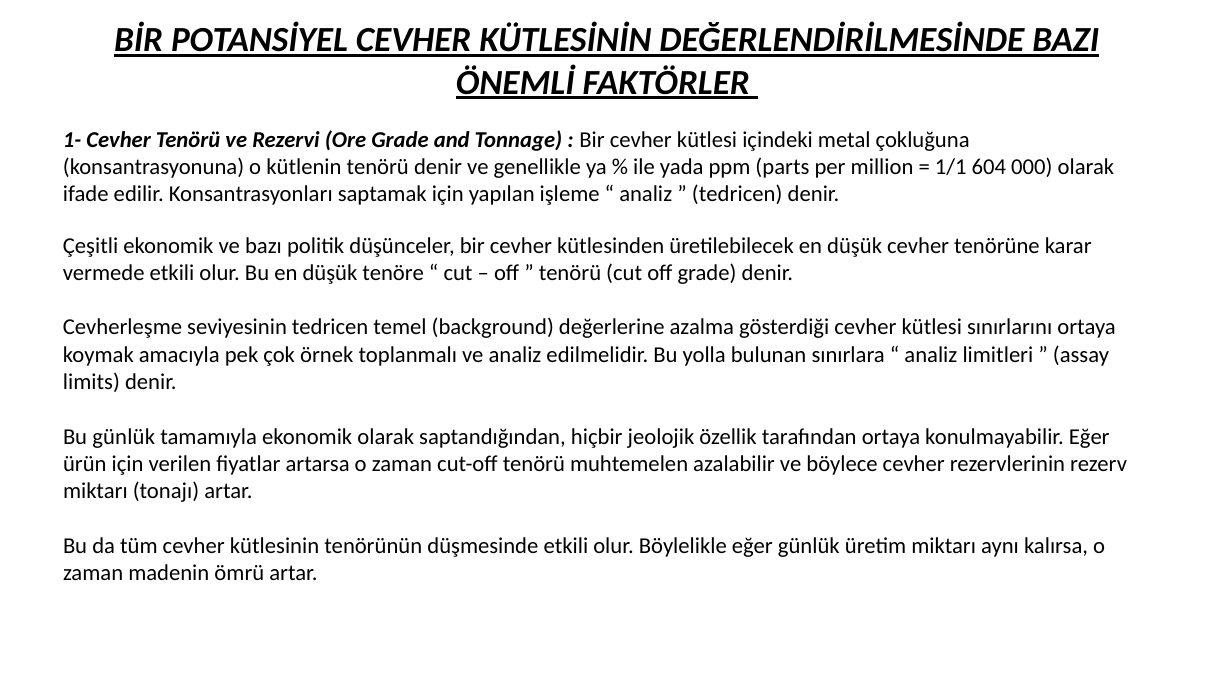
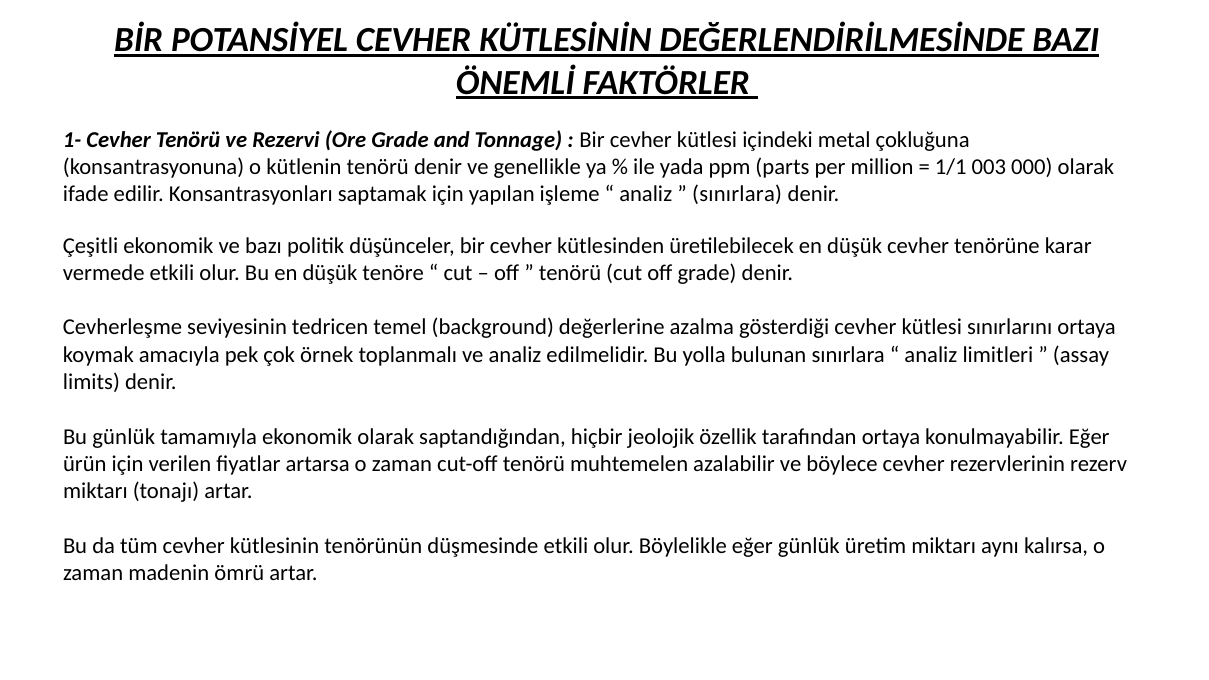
604: 604 -> 003 (989, 167)
tedricen: tedricen -> sınırlara (737, 194)
